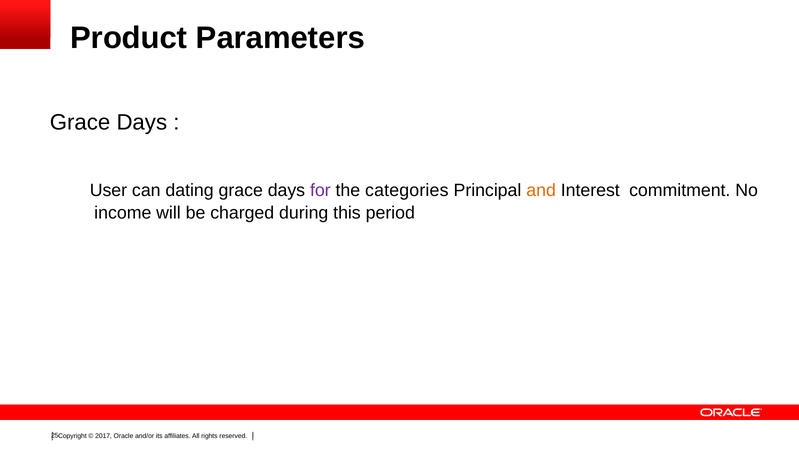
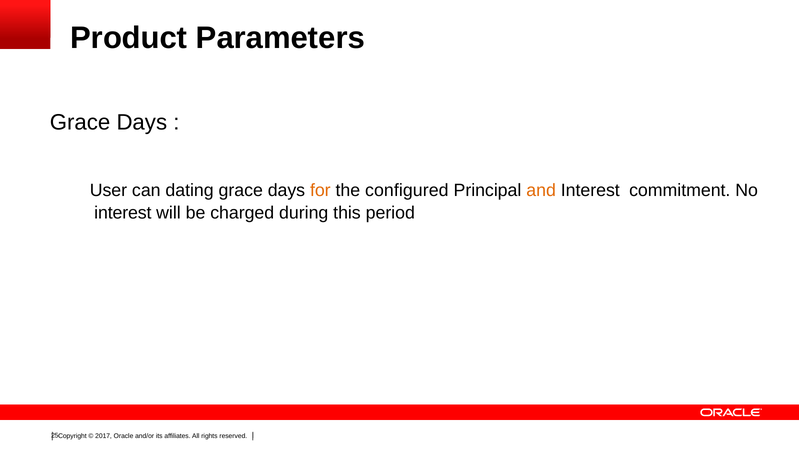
for colour: purple -> orange (320, 190)
categories: categories -> configured (407, 190)
income: income -> interest (123, 212)
